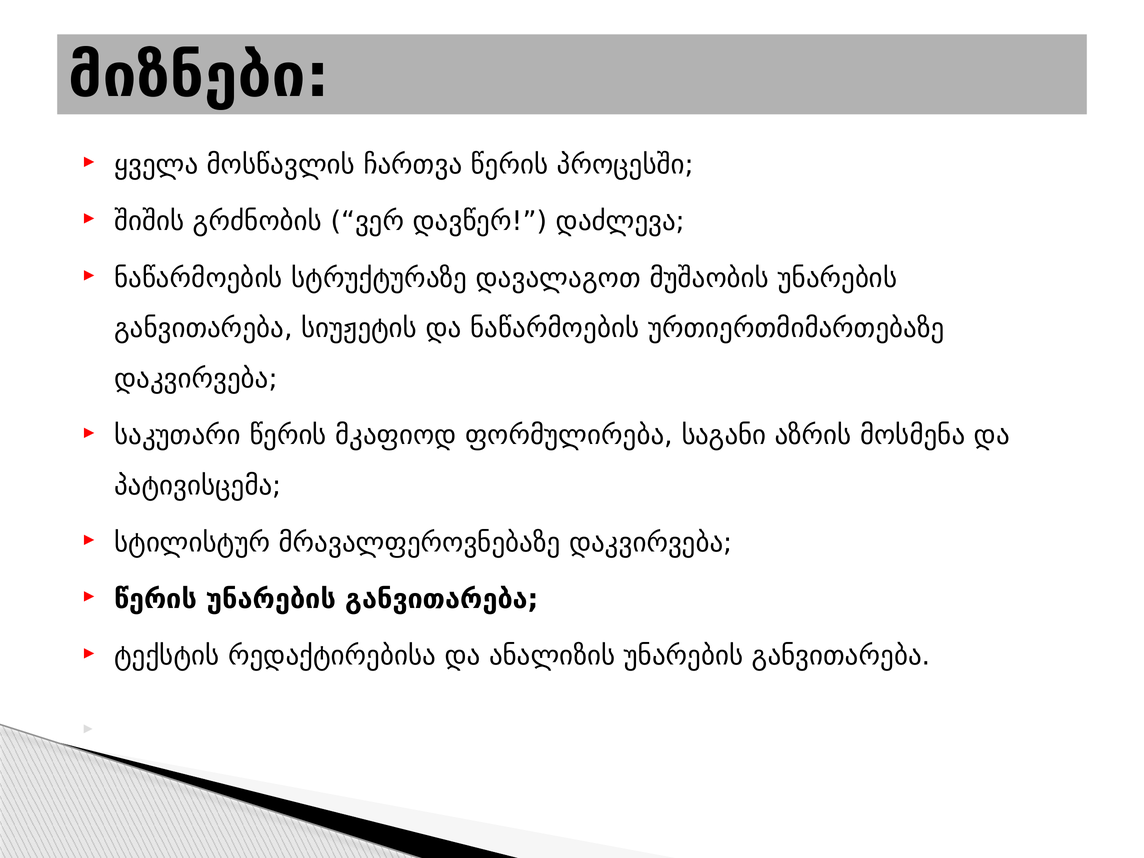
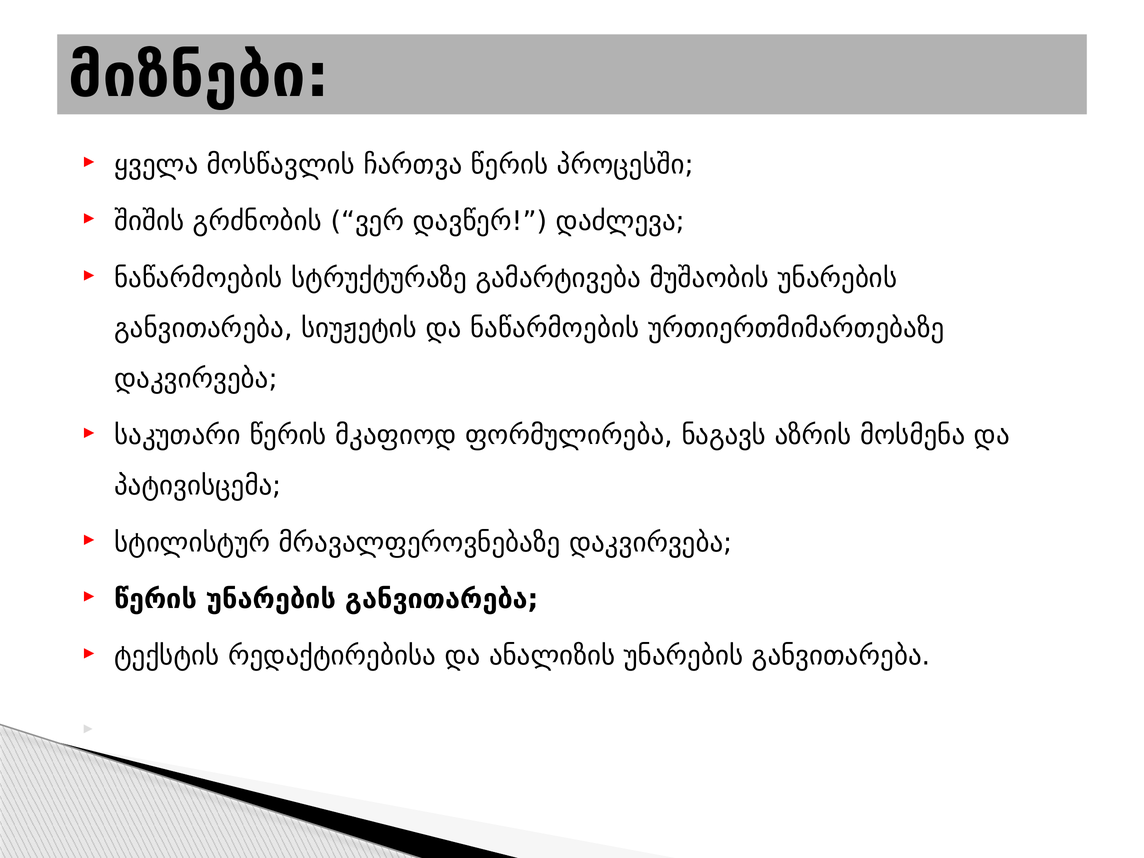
დავალაგოთ: დავალაგოთ -> გამარტივება (558, 278)
საგანი: საგანი -> ნაგავს (724, 436)
